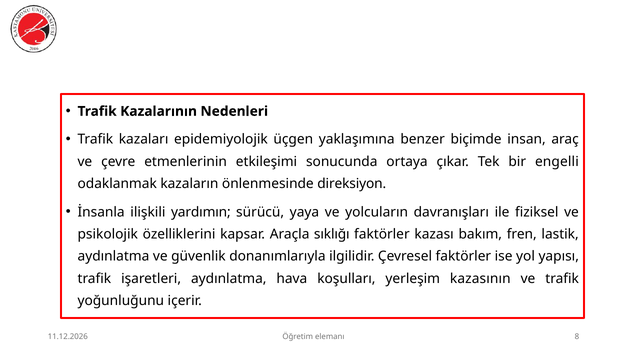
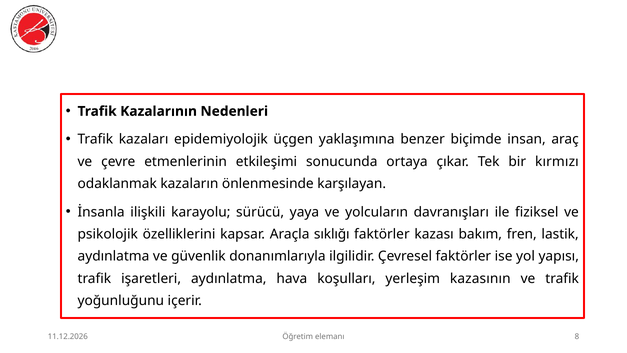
engelli: engelli -> kırmızı (557, 161)
direksiyon: direksiyon -> karşılayan (352, 184)
yardımın: yardımın -> karayolu (201, 212)
